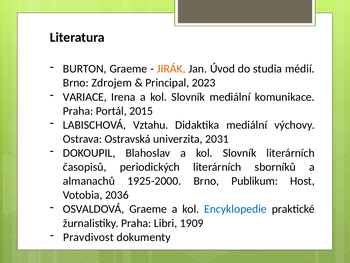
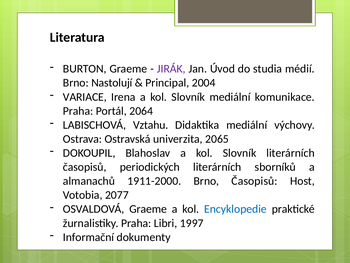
JIRÁK colour: orange -> purple (171, 69)
Zdrojem: Zdrojem -> Nastolují (112, 83)
2023: 2023 -> 2004 (204, 83)
2015: 2015 -> 2064 (141, 111)
2031: 2031 -> 2065 (217, 139)
1925-2000: 1925-2000 -> 1911-2000 (154, 181)
Brno Publikum: Publikum -> Časopisů (255, 181)
2036: 2036 -> 2077 (117, 195)
1909: 1909 -> 1997 (192, 223)
Pravdivost: Pravdivost -> Informační (89, 237)
